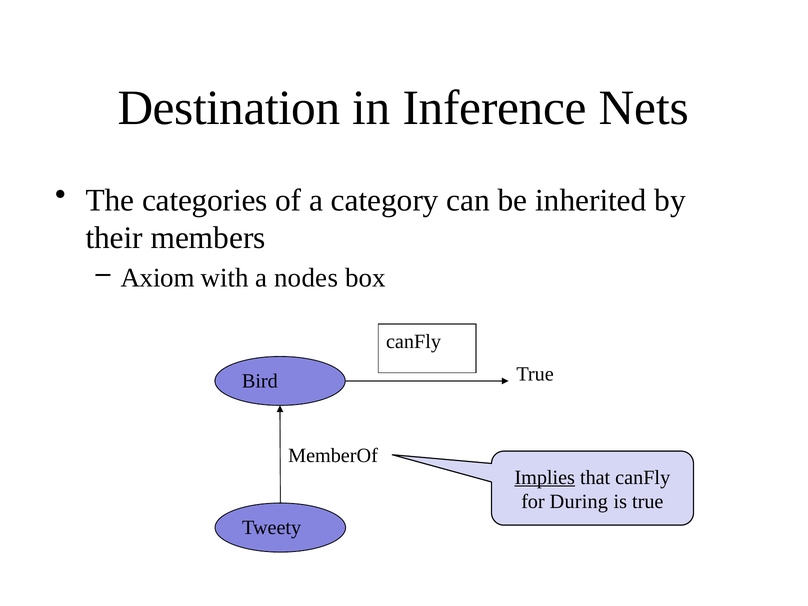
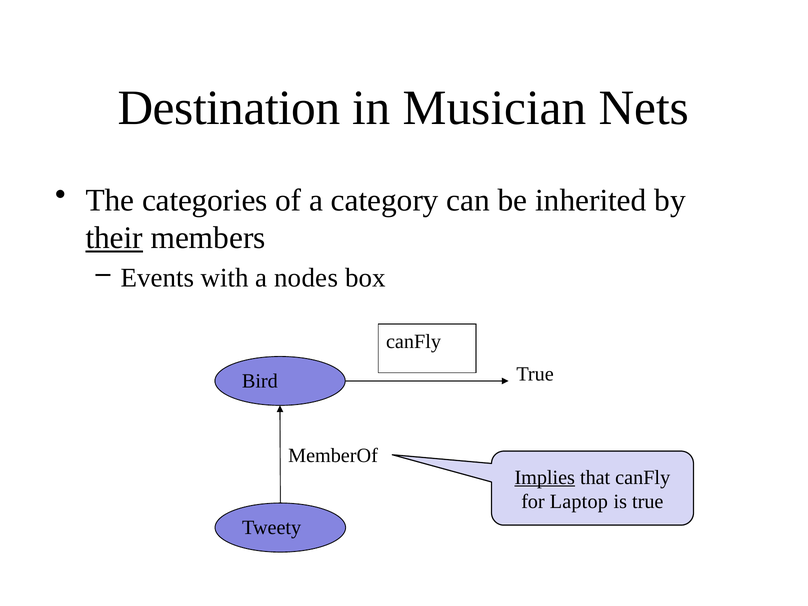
Inference: Inference -> Musician (495, 108)
their underline: none -> present (114, 238)
Axiom: Axiom -> Events (158, 278)
During: During -> Laptop (579, 502)
